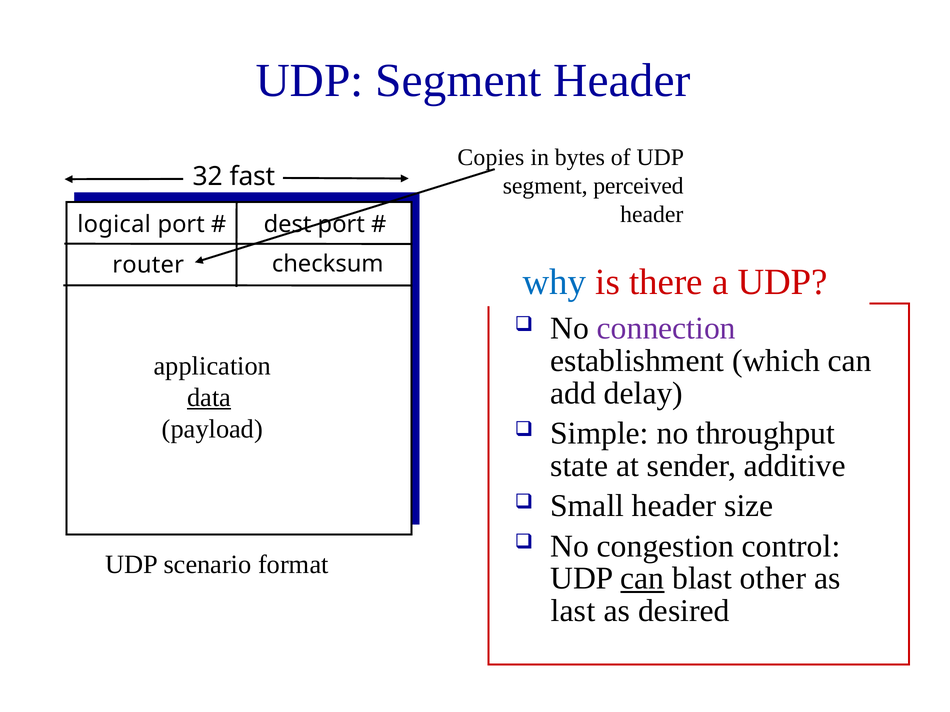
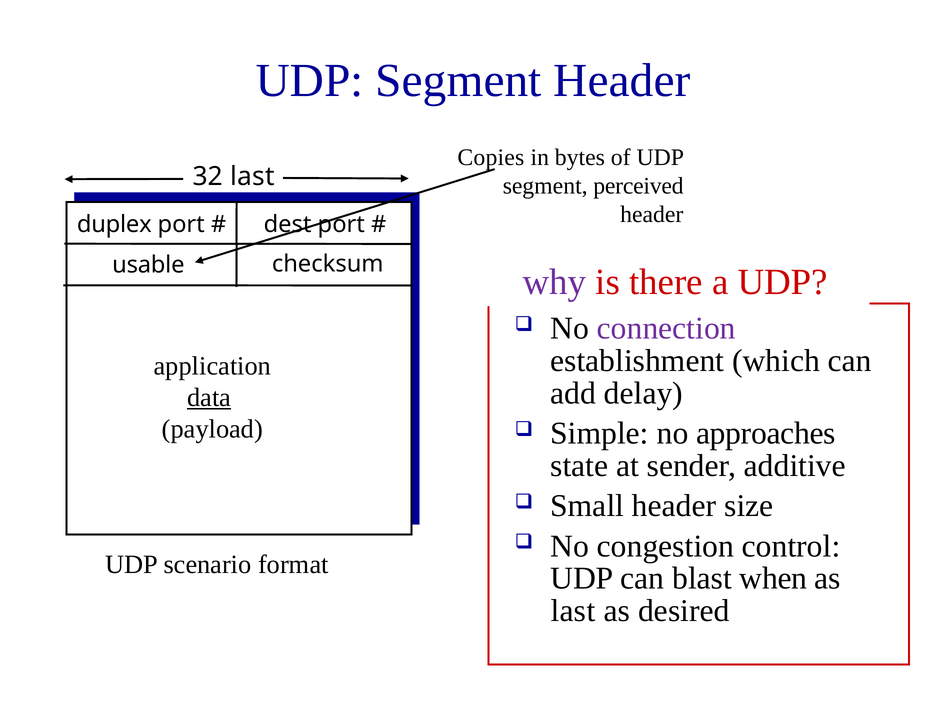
32 fast: fast -> last (252, 177)
logical: logical -> duplex (114, 224)
router: router -> usable (148, 265)
why colour: blue -> purple (555, 282)
throughput: throughput -> approaches (766, 434)
can underline: present -> none (642, 579)
other: other -> when (773, 579)
